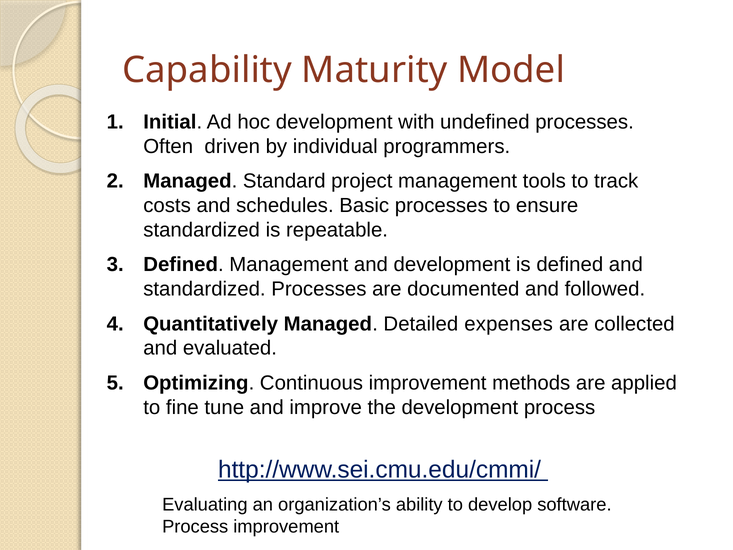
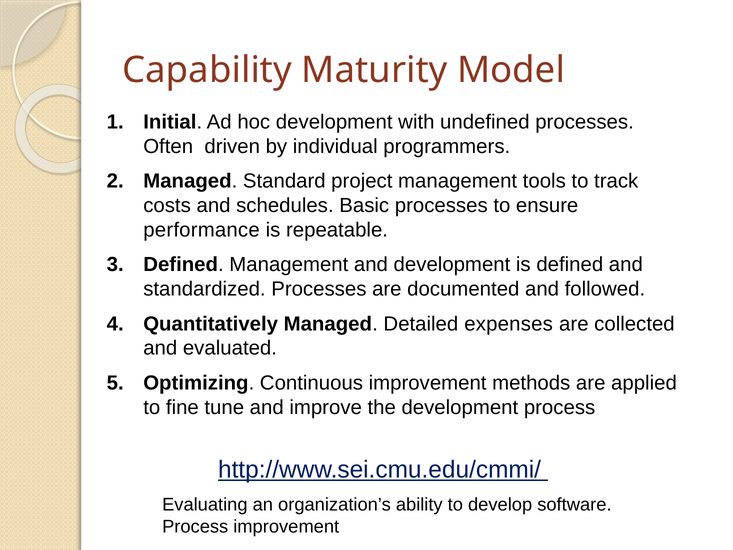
standardized: standardized -> performance (202, 230)
